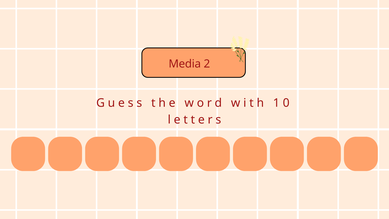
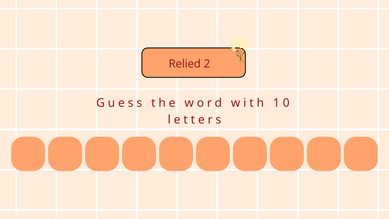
Media: Media -> Relied (185, 64)
